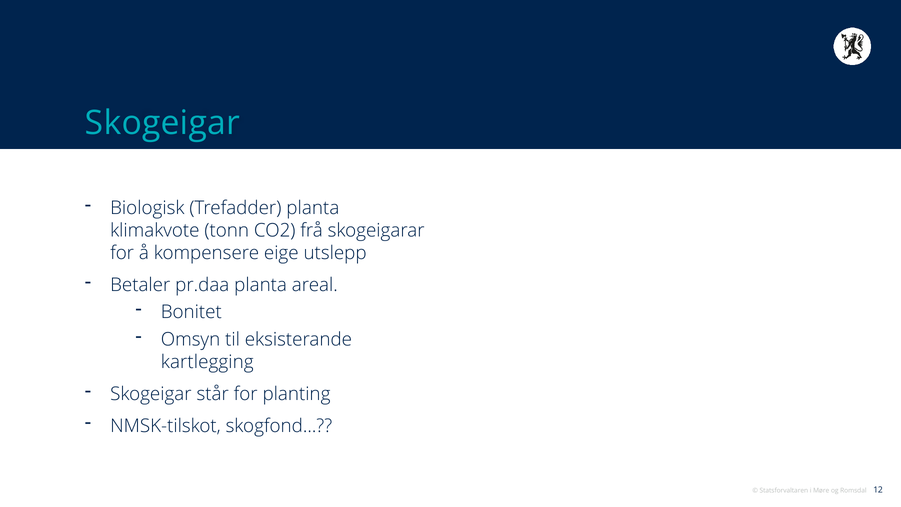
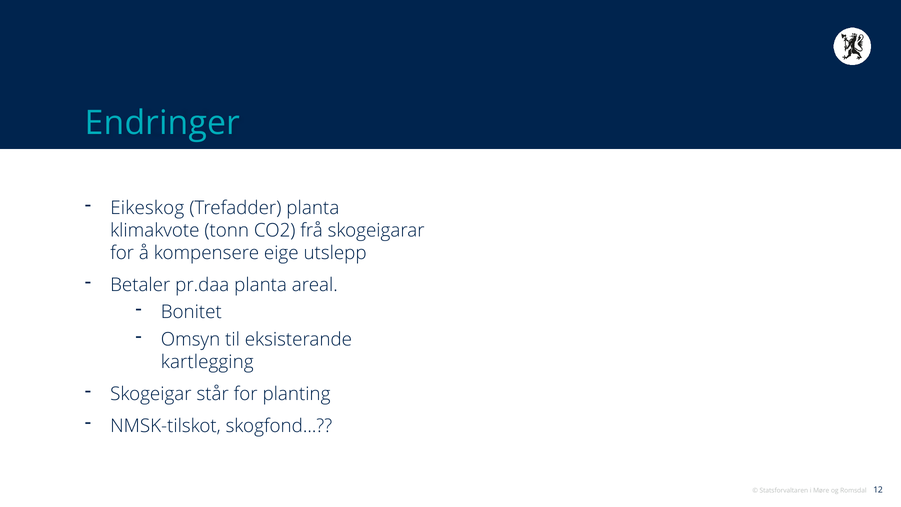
Skogeigar: Skogeigar -> Endringer (162, 123)
Biologisk: Biologisk -> Eikeskog (147, 208)
